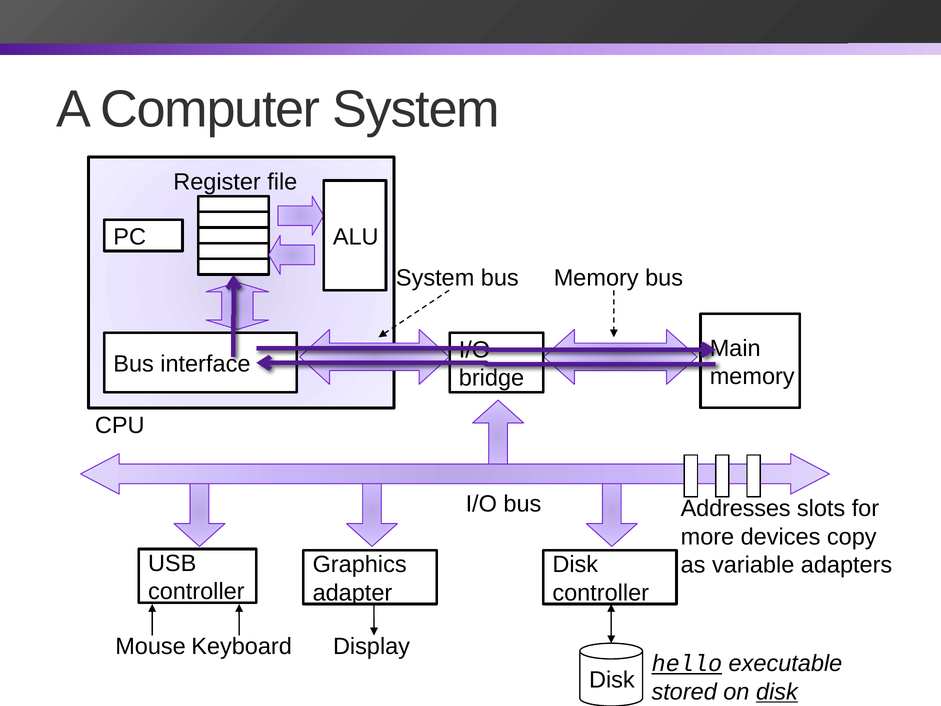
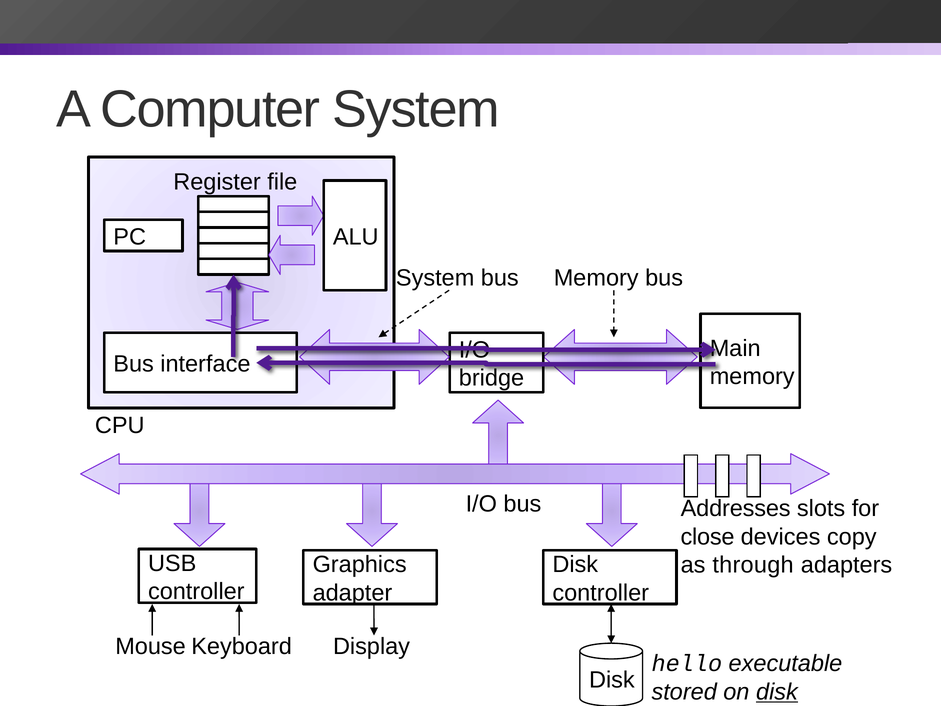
more: more -> close (708, 537)
variable: variable -> through (753, 565)
hello underline: present -> none (687, 663)
